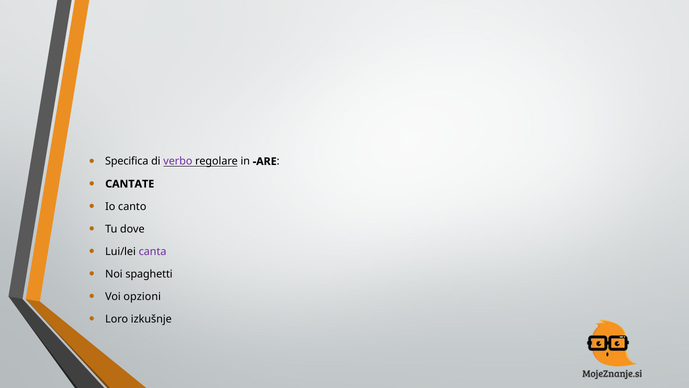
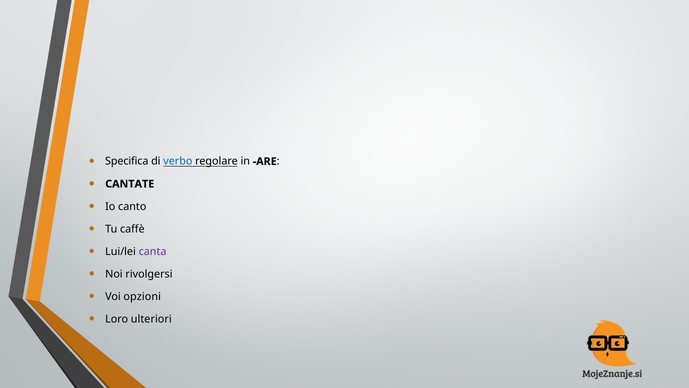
verbo colour: purple -> blue (178, 161)
dove: dove -> caffè (132, 229)
spaghetti: spaghetti -> rivolgersi (149, 274)
izkušnje: izkušnje -> ulteriori (151, 319)
